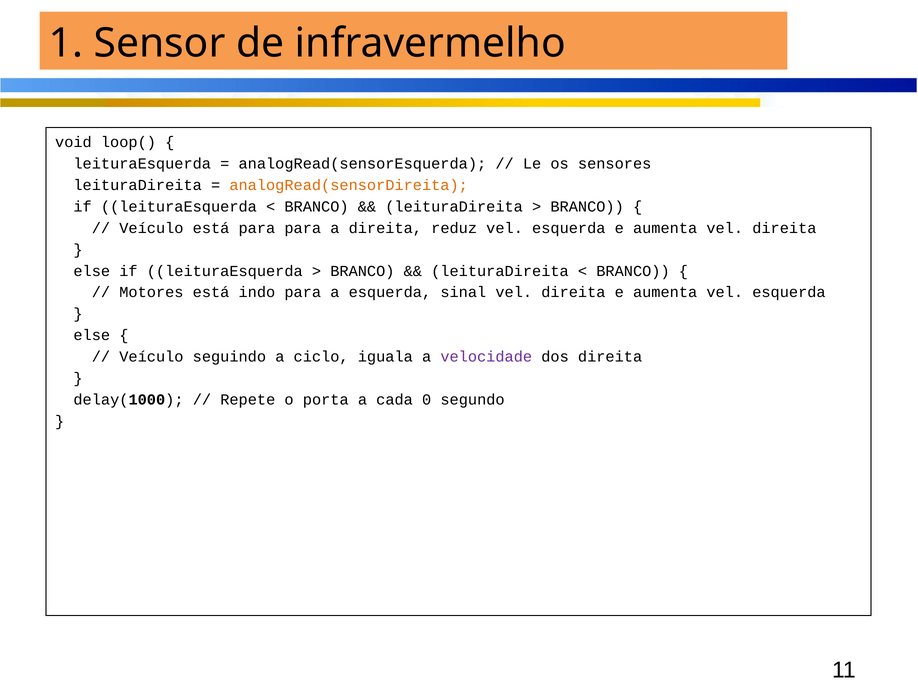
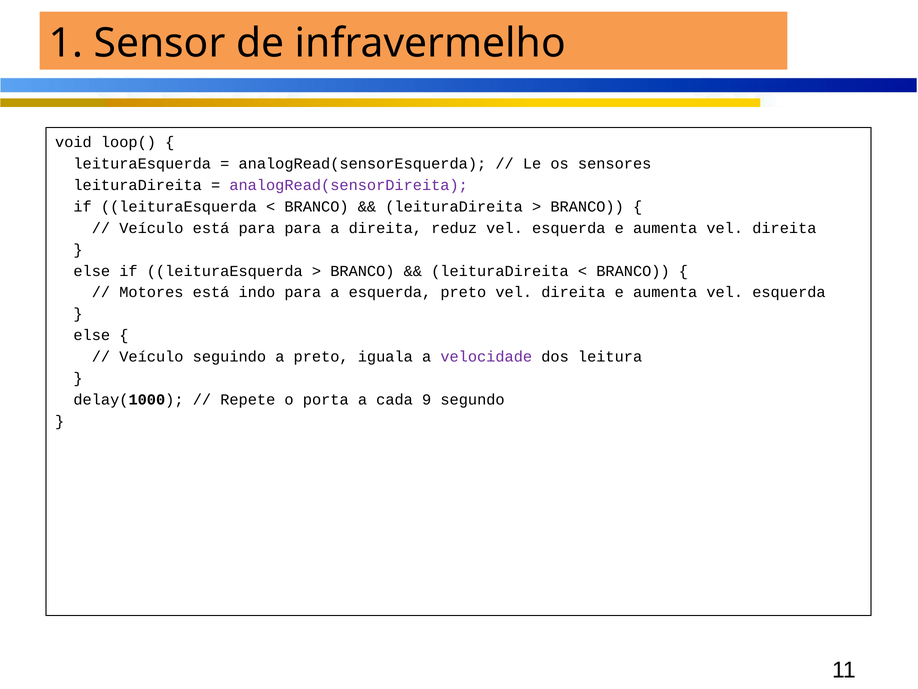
analogRead(sensorDireita colour: orange -> purple (349, 185)
esquerda sinal: sinal -> preto (463, 292)
a ciclo: ciclo -> preto (321, 357)
dos direita: direita -> leitura (610, 357)
0: 0 -> 9 (427, 399)
